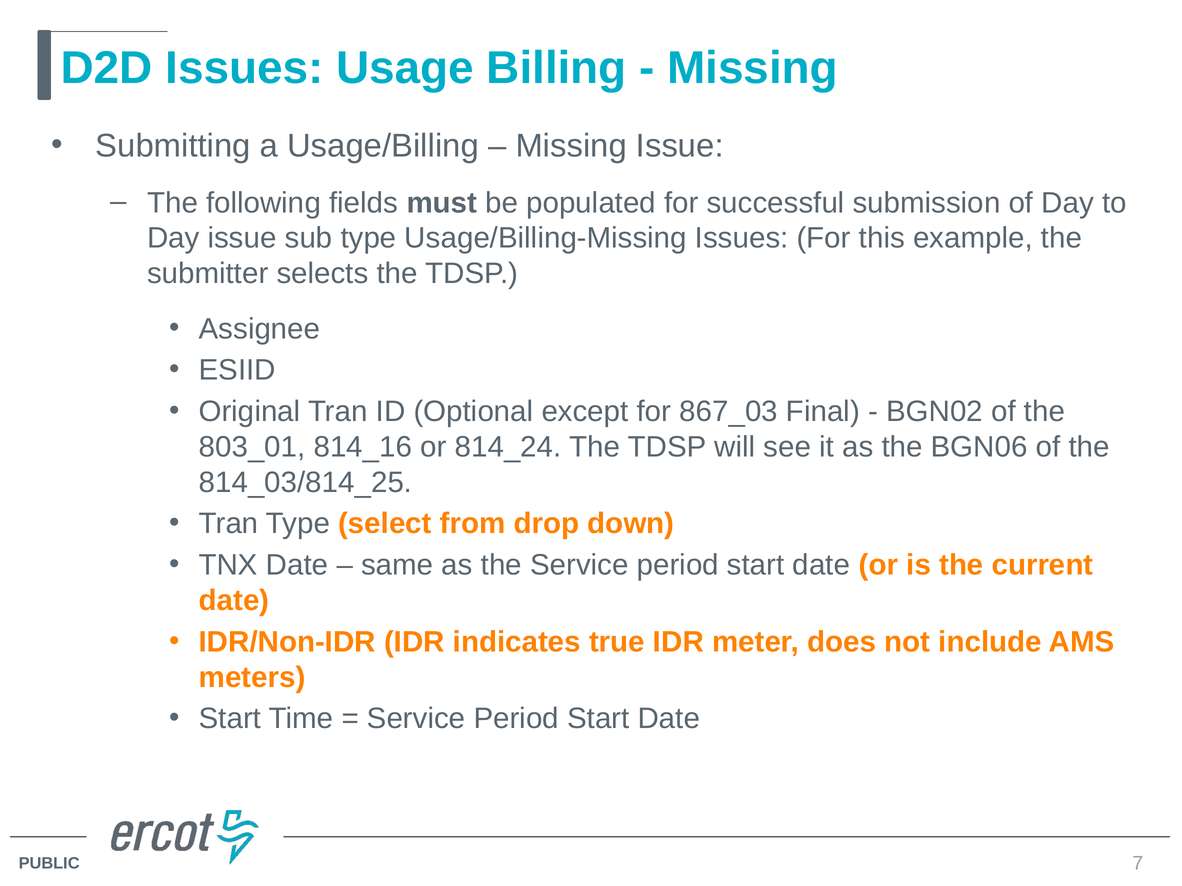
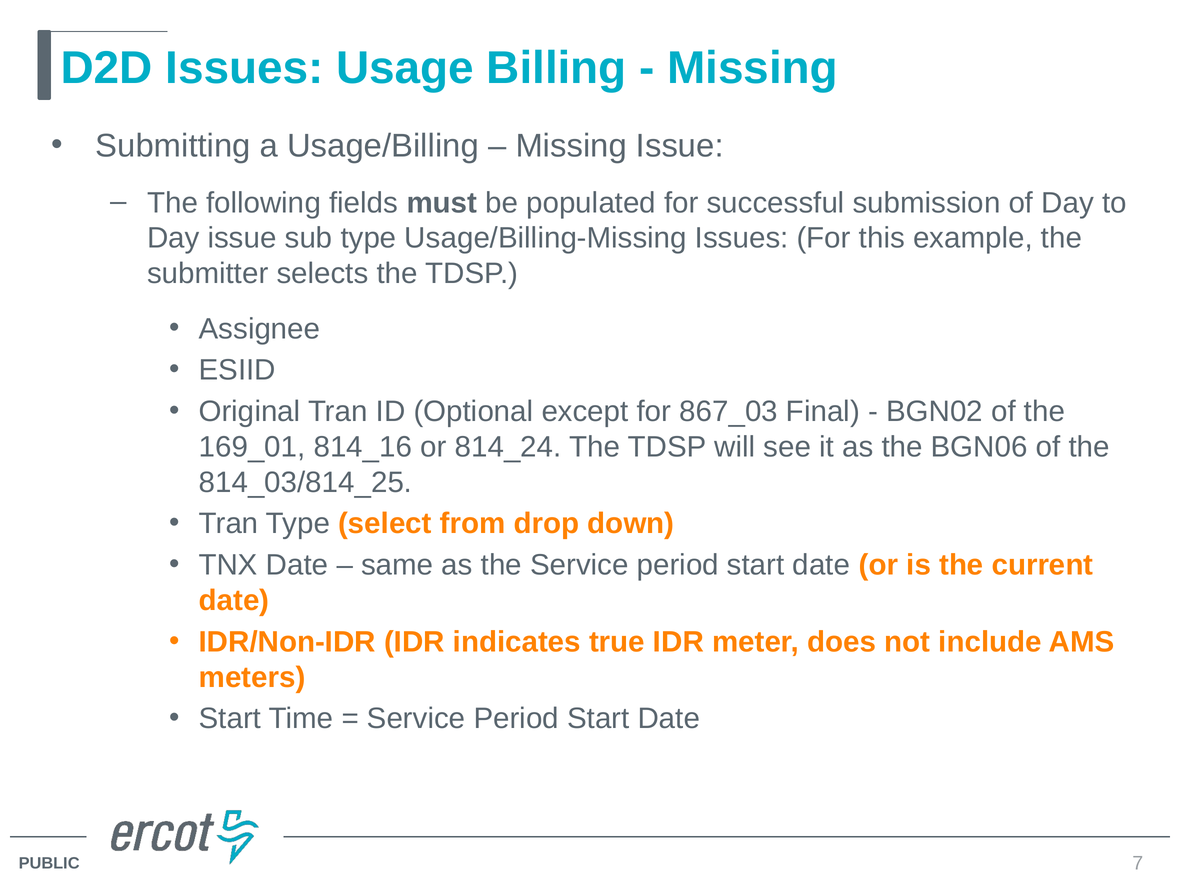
803_01: 803_01 -> 169_01 (252, 447)
